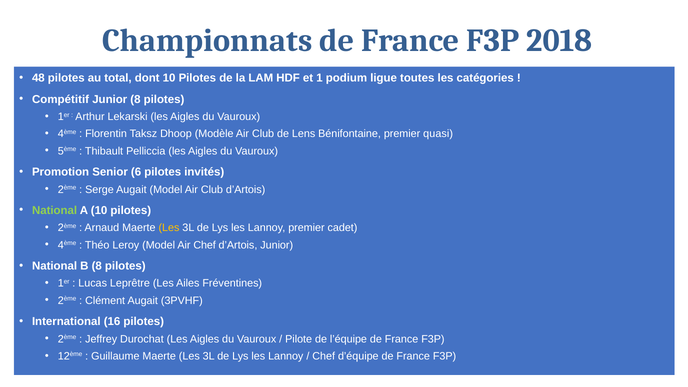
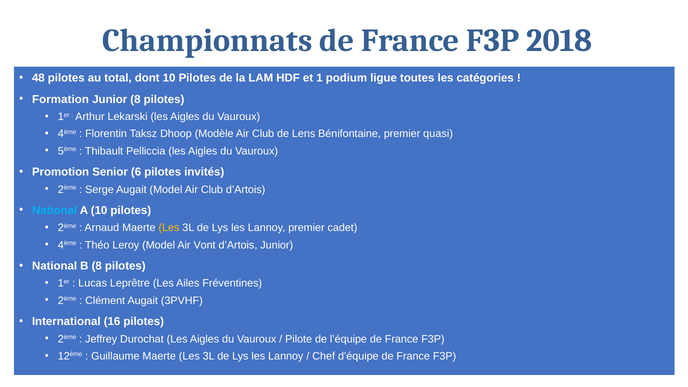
Compétitif: Compétitif -> Formation (61, 99)
National colour: light green -> light blue (55, 210)
Air Chef: Chef -> Vont (205, 245)
